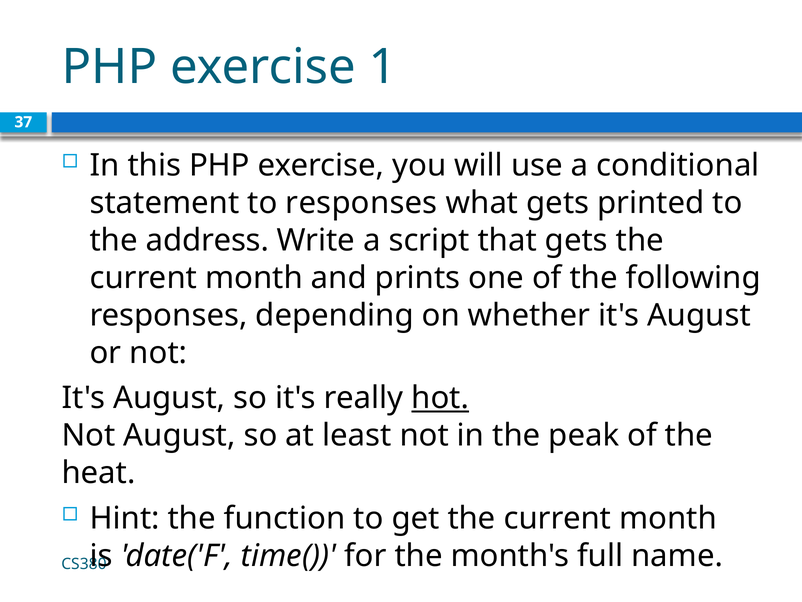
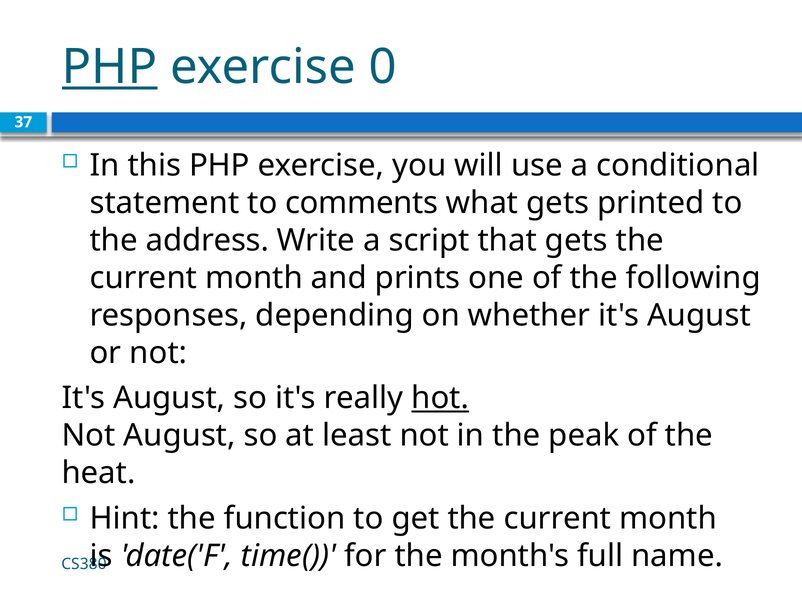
PHP underline: none -> present (110, 67)
1: 1 -> 0 (383, 67)
to responses: responses -> comments (362, 203)
